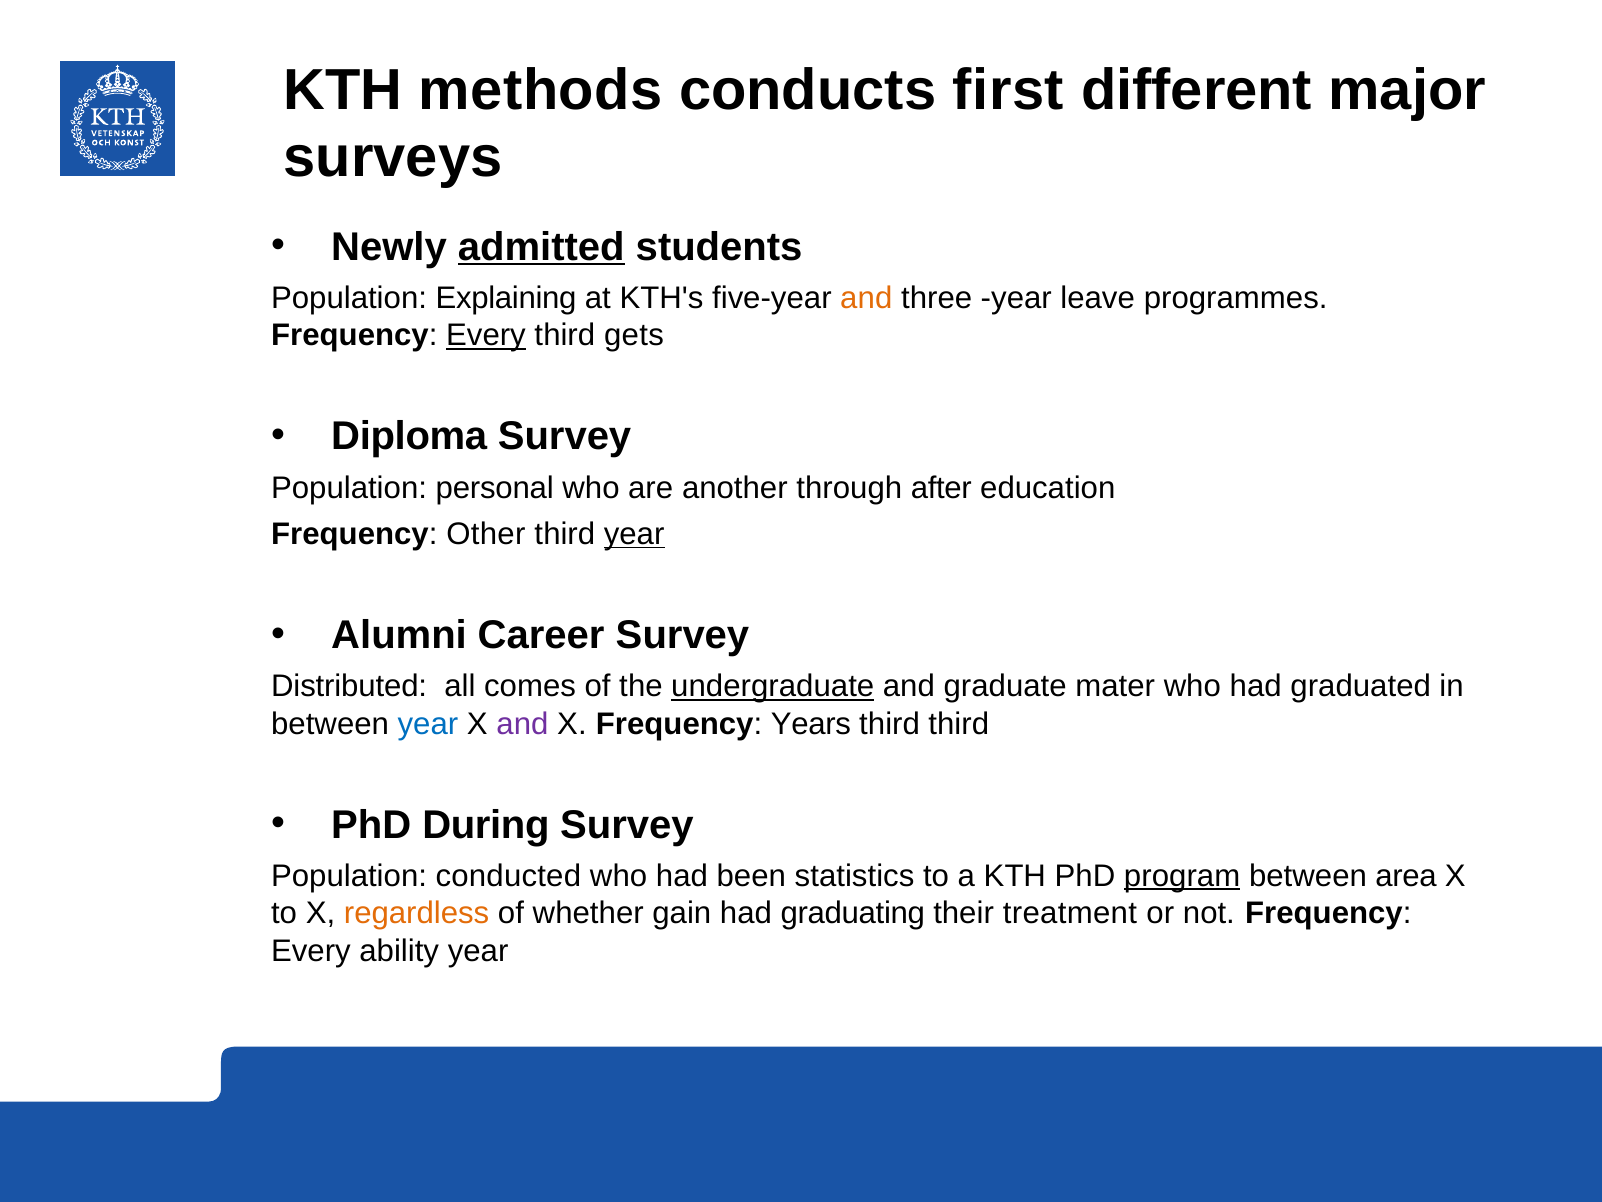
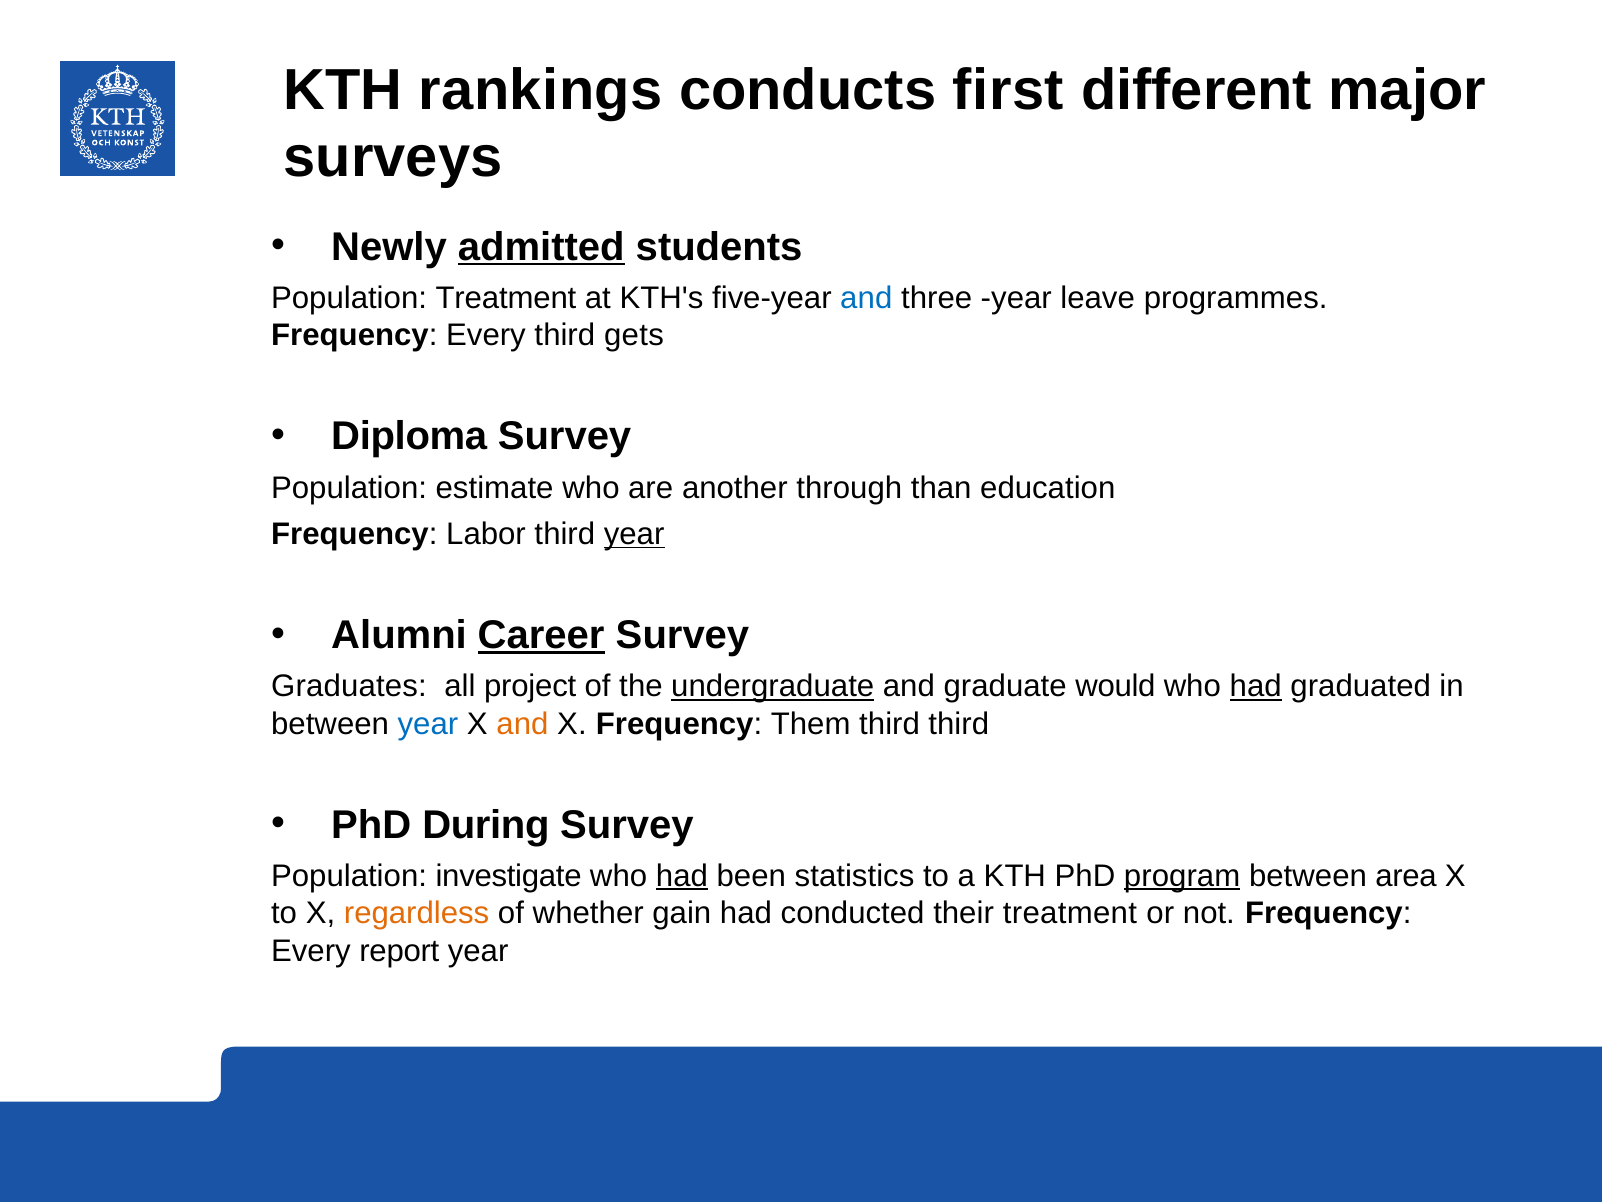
methods: methods -> rankings (541, 91)
Population Explaining: Explaining -> Treatment (506, 298)
and colour: orange -> blue (866, 298)
Every underline: present -> none (486, 335)
personal: personal -> estimate (495, 488)
after: after -> than (941, 488)
Other: Other -> Labor (486, 534)
Career underline: none -> present (541, 635)
Distributed: Distributed -> Graduates (349, 686)
comes: comes -> project (530, 686)
mater: mater -> would (1115, 686)
had underline: none -> present (1256, 686)
and colour: purple -> orange (522, 723)
Years: Years -> Them (811, 723)
conducted: conducted -> investigate (509, 876)
had underline: none -> present (682, 876)
graduating: graduating -> conducted (853, 913)
ability: ability -> report (399, 950)
